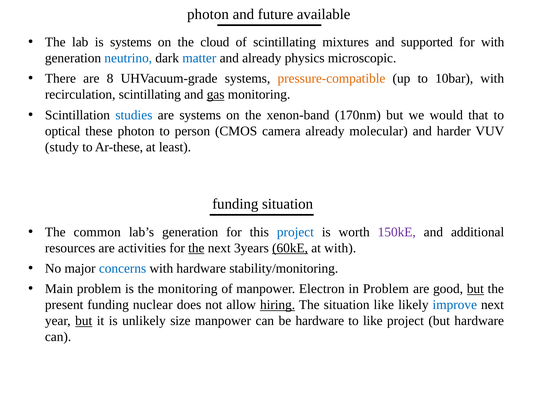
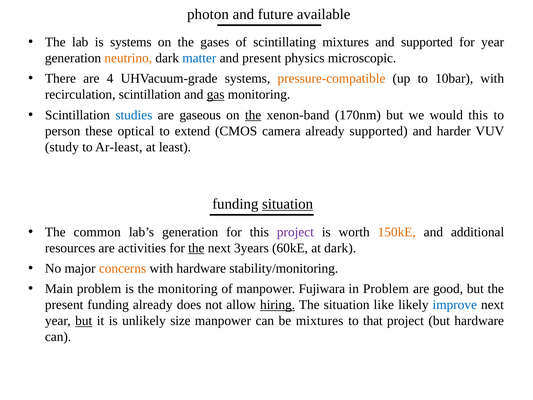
cloud: cloud -> gases (215, 42)
for with: with -> year (493, 42)
neutrino colour: blue -> orange (128, 58)
and already: already -> present (262, 58)
8: 8 -> 4 (110, 78)
recirculation scintillating: scintillating -> scintillation (150, 94)
are systems: systems -> gaseous (200, 115)
the underline: none -> present (253, 115)
would that: that -> this (478, 115)
optical: optical -> person (63, 131)
these photon: photon -> optical (136, 131)
person: person -> extend (192, 131)
already molecular: molecular -> supported (379, 131)
Ar-these: Ar-these -> Ar-least (119, 147)
situation underline: none -> present (288, 204)
project colour: blue -> purple (295, 232)
150kE colour: purple -> orange (397, 232)
60kE underline: present -> none (290, 248)
at with: with -> dark (340, 248)
concerns colour: blue -> orange (123, 268)
Electron: Electron -> Fujiwara (322, 289)
but underline: present -> none (475, 289)
funding nuclear: nuclear -> already (153, 305)
be hardware: hardware -> mixtures (320, 321)
to like: like -> that (373, 321)
